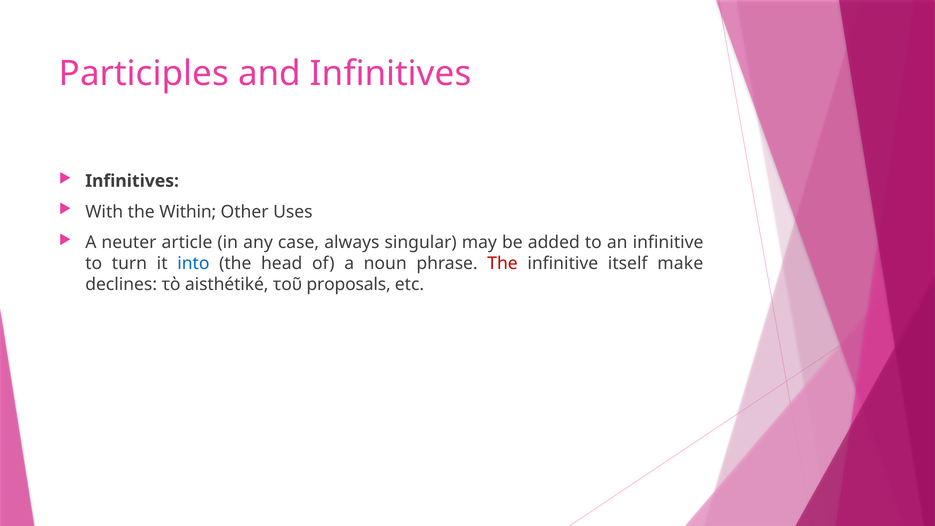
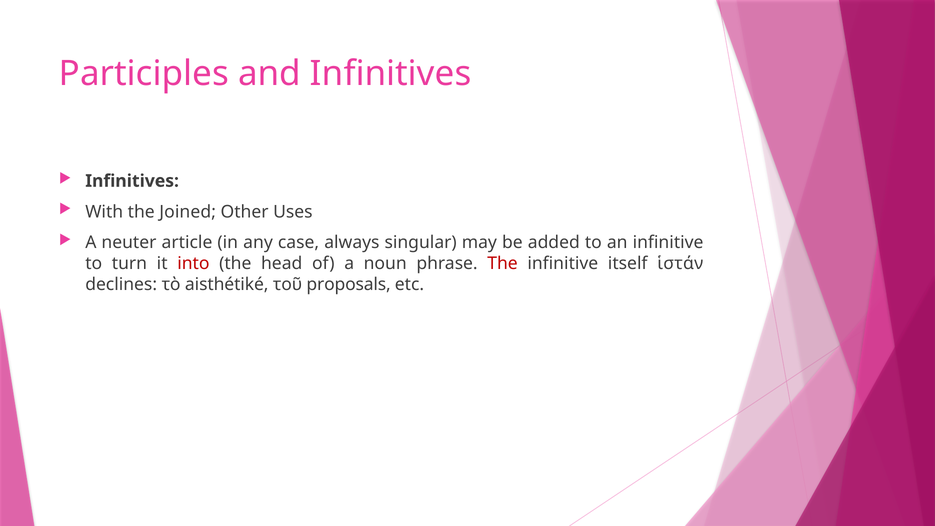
Within: Within -> Joined (188, 212)
into colour: blue -> red (193, 264)
make: make -> ἱστάν (680, 264)
